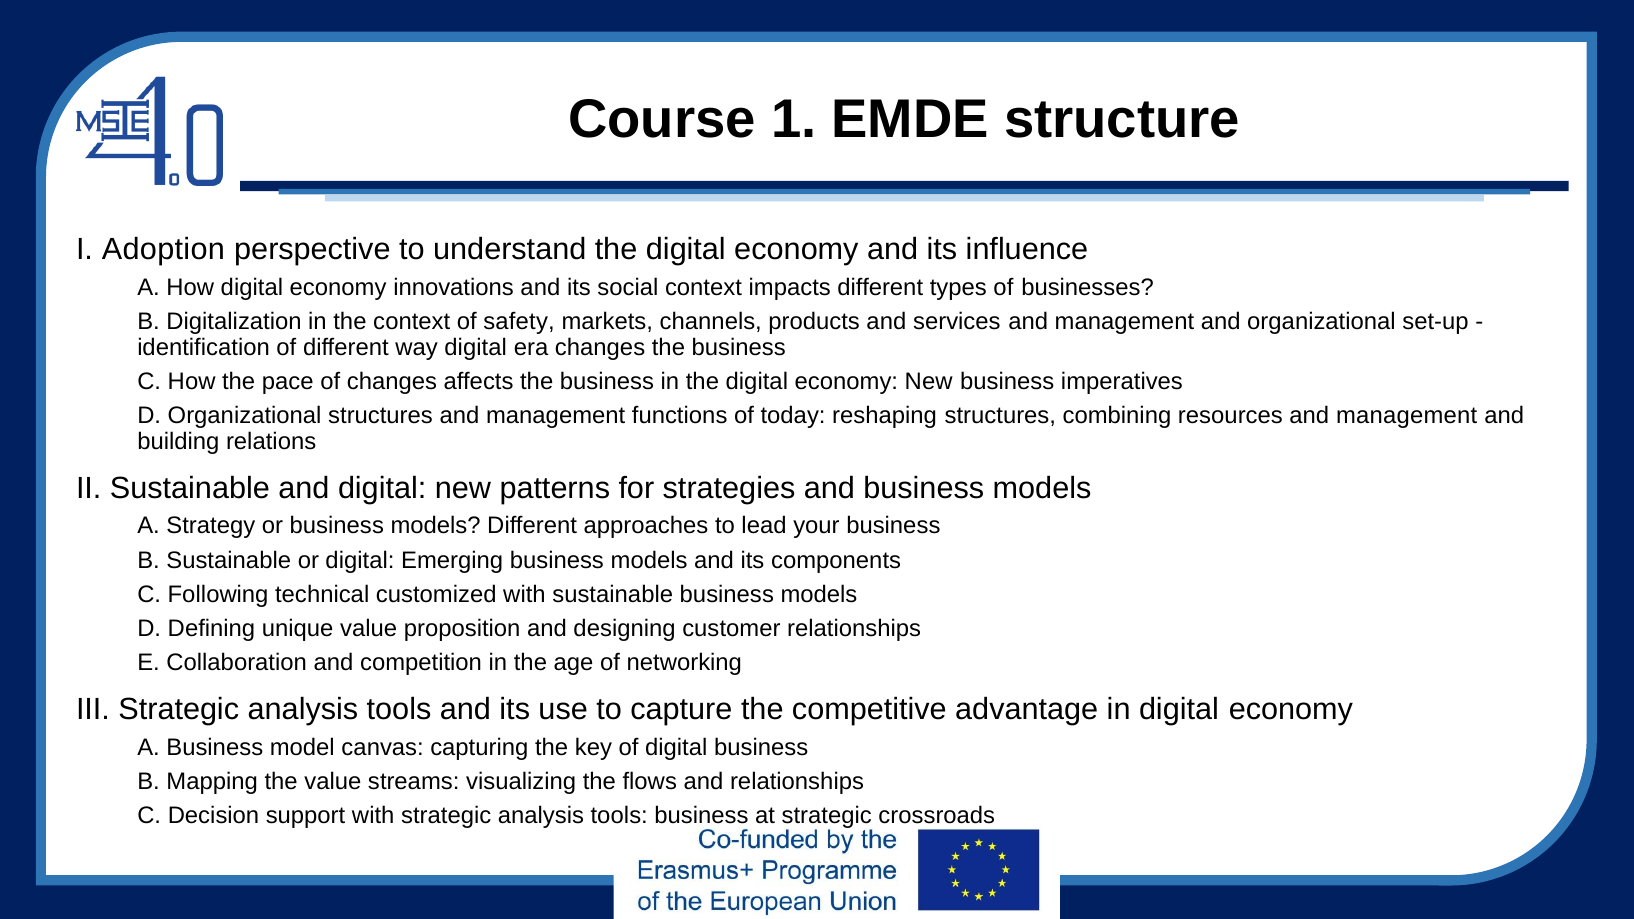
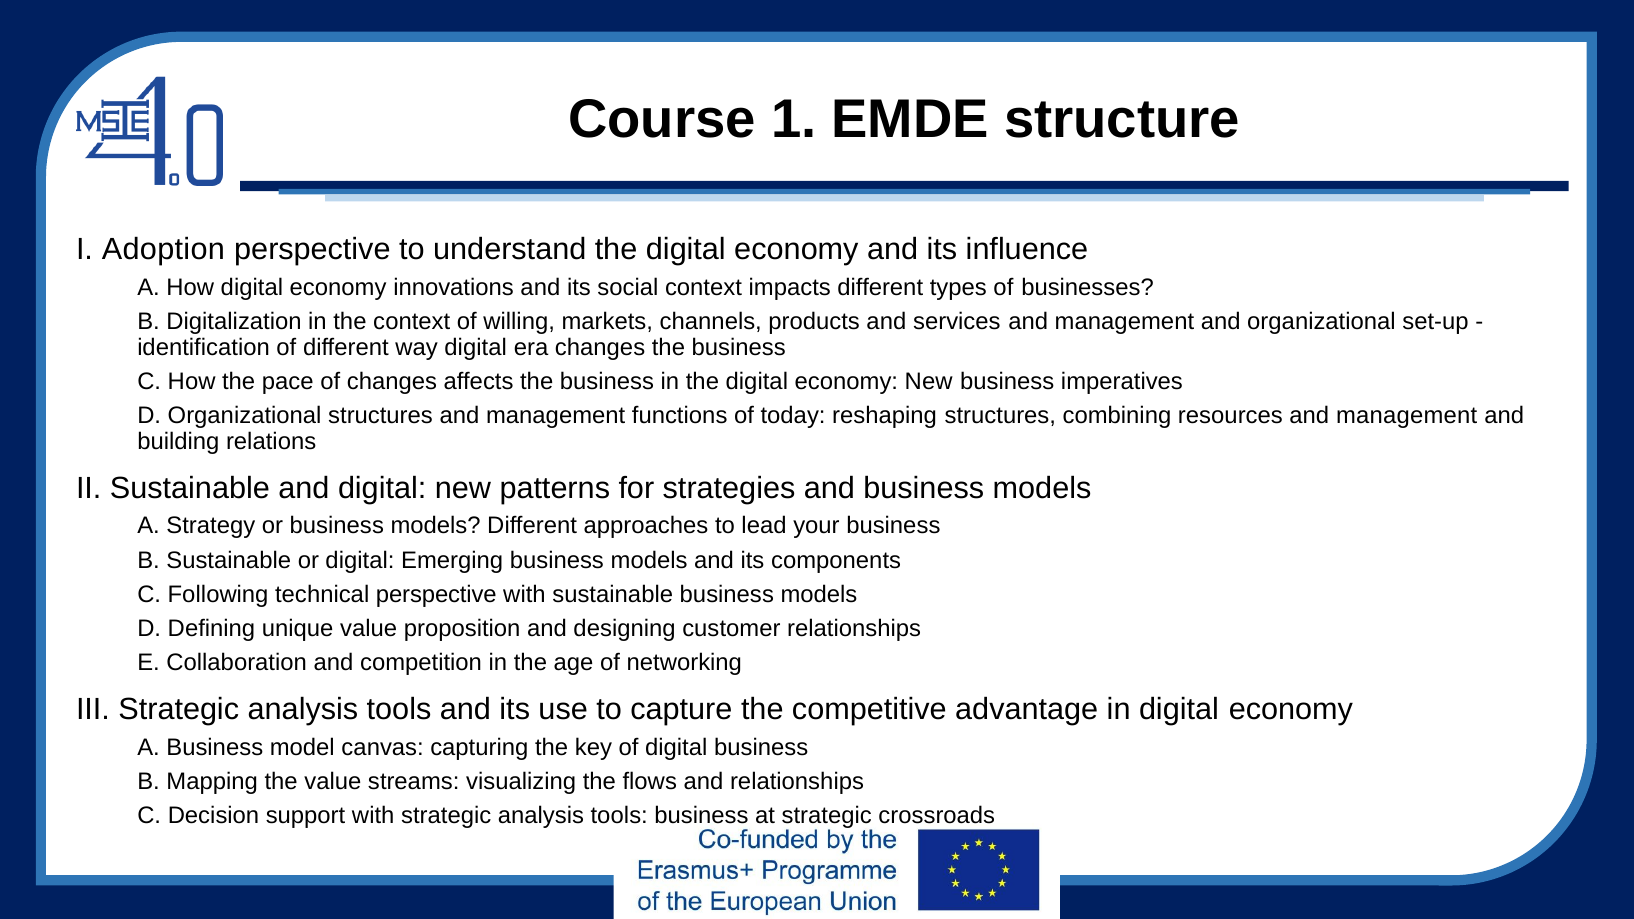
safety: safety -> willing (519, 322)
technical customized: customized -> perspective (436, 595)
